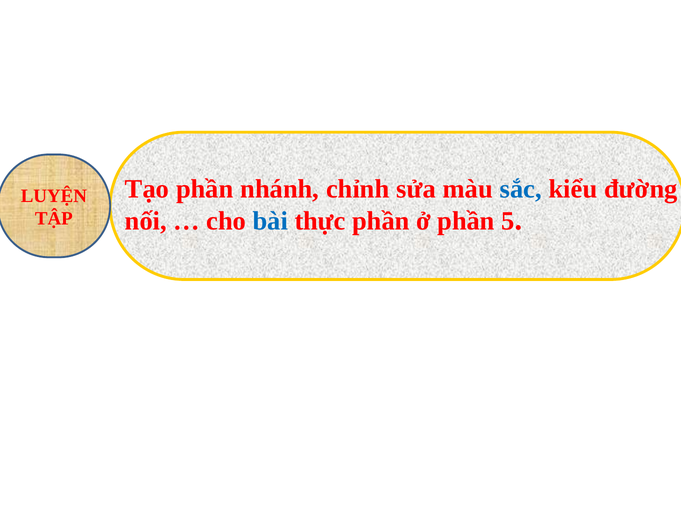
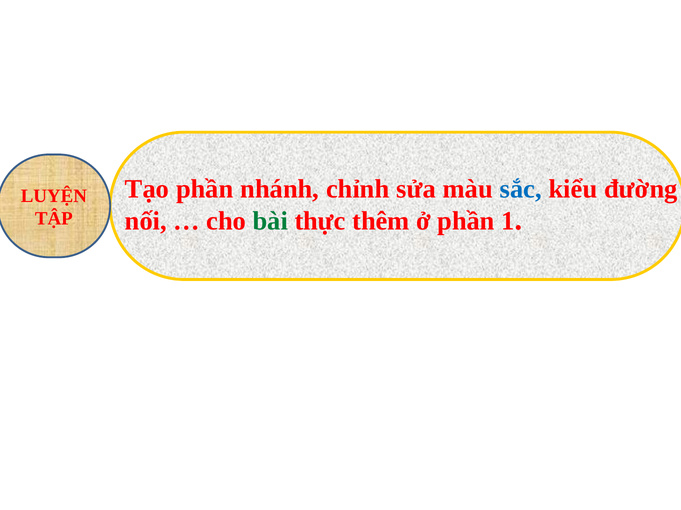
bài colour: blue -> green (270, 221)
thực phần: phần -> thêm (381, 221)
5: 5 -> 1 (508, 221)
